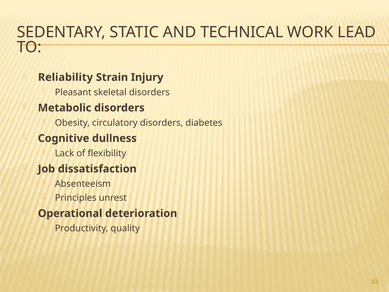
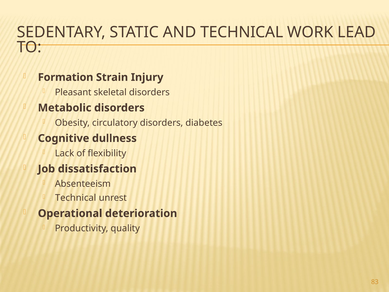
Reliability: Reliability -> Formation (66, 77)
Principles: Principles -> Technical (76, 198)
